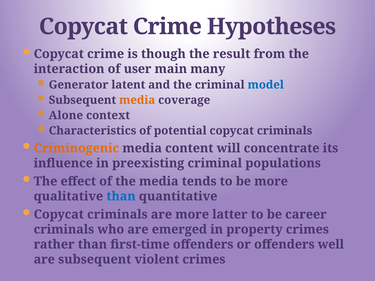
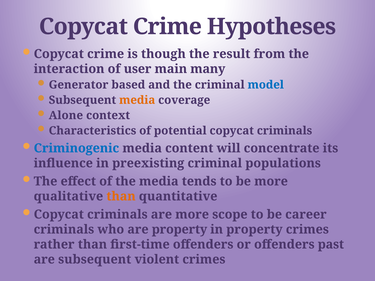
latent: latent -> based (128, 85)
Criminogenic colour: orange -> blue (76, 148)
than colour: blue -> orange (121, 196)
latter: latter -> scope (230, 215)
are emerged: emerged -> property (179, 230)
well: well -> past (331, 245)
